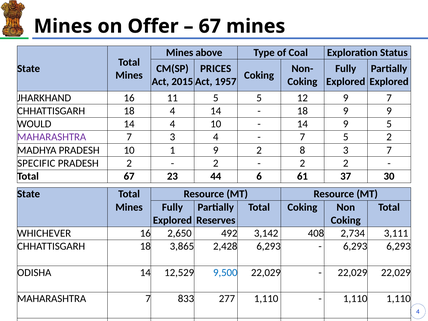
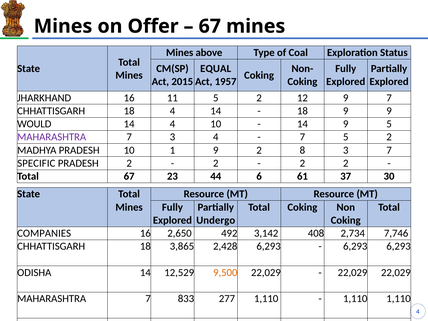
PRICES: PRICES -> EQUAL (216, 69)
11 5 5: 5 -> 2 (259, 98)
Reserves: Reserves -> Undergo (216, 220)
WHICHEVER: WHICHEVER -> COMPANIES (44, 233)
3,111: 3,111 -> 7,746 (396, 233)
9,500 colour: blue -> orange (225, 273)
